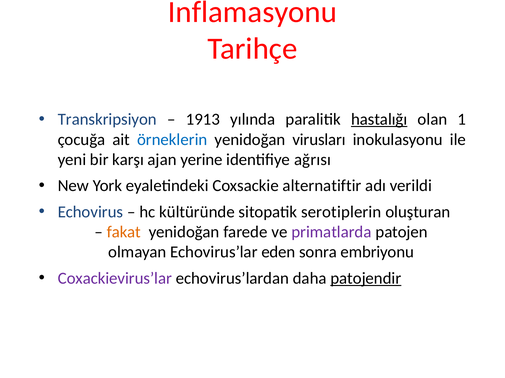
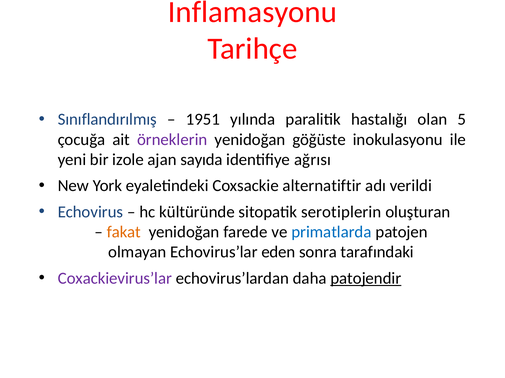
Transkripsiyon: Transkripsiyon -> Sınıflandırılmış (107, 120)
1913: 1913 -> 1951 (203, 120)
hastalığı underline: present -> none (379, 120)
1: 1 -> 5 (462, 120)
örneklerin colour: blue -> purple (172, 140)
virusları: virusları -> göğüste (319, 140)
karşı: karşı -> izole (128, 160)
yerine: yerine -> sayıda (201, 160)
primatlarda colour: purple -> blue (331, 232)
embriyonu: embriyonu -> tarafındaki (377, 253)
